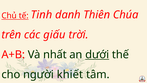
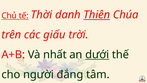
Tinh: Tinh -> Thời (41, 15)
Thiên underline: none -> present (97, 15)
khiết: khiết -> đắng (70, 74)
